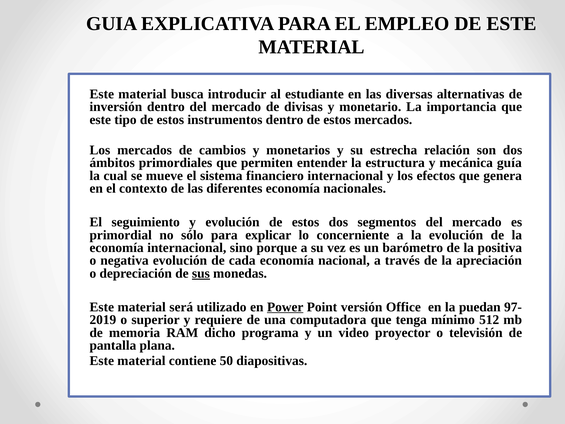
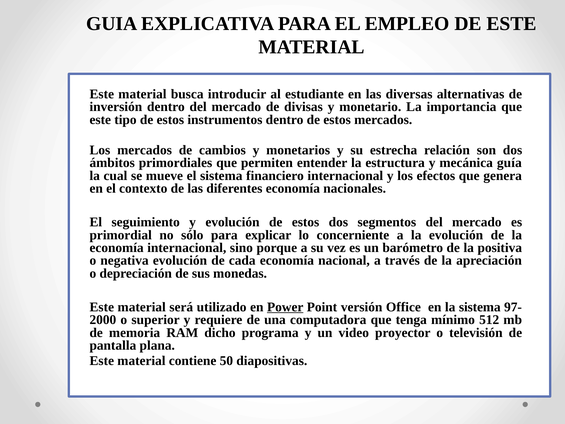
sus underline: present -> none (201, 273)
la puedan: puedan -> sistema (480, 307)
2019: 2019 -> 2000 (103, 320)
